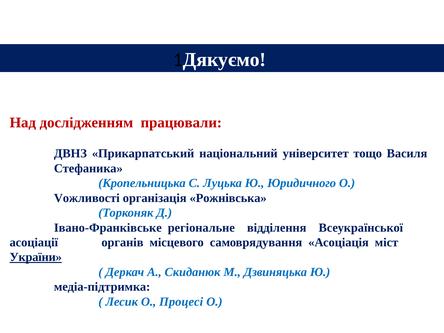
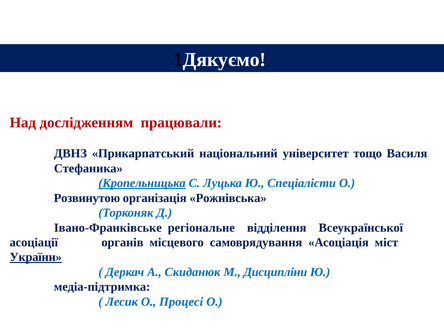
Кропельницька underline: none -> present (142, 183)
Юридичного: Юридичного -> Спеціалісти (302, 183)
Vожливості: Vожливості -> Розвинутою (87, 198)
Дзвиняцька: Дзвиняцька -> Дисципліни (275, 272)
